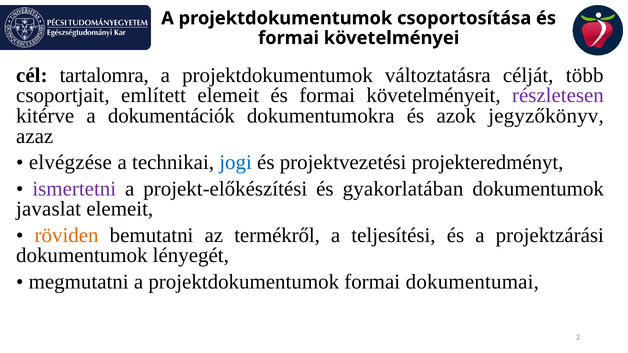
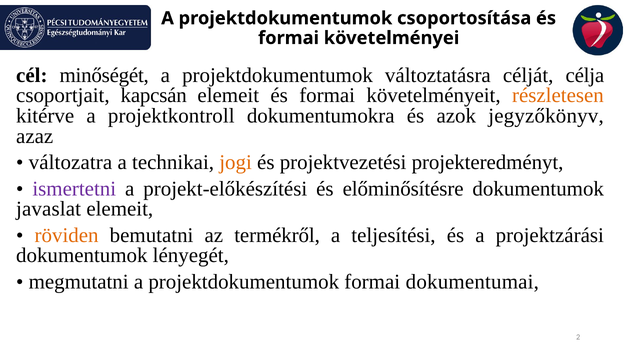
tartalomra: tartalomra -> minőségét (104, 75)
több: több -> célja (585, 75)
említett: említett -> kapcsán (154, 96)
részletesen colour: purple -> orange (558, 96)
dokumentációk: dokumentációk -> projektkontroll (171, 116)
elvégzése: elvégzése -> változatra (70, 163)
jogi colour: blue -> orange (236, 163)
gyakorlatában: gyakorlatában -> előminősítésre (403, 189)
